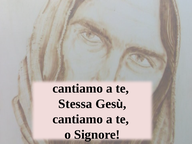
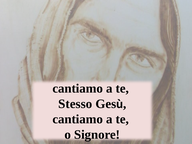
Stessa: Stessa -> Stesso (75, 104)
